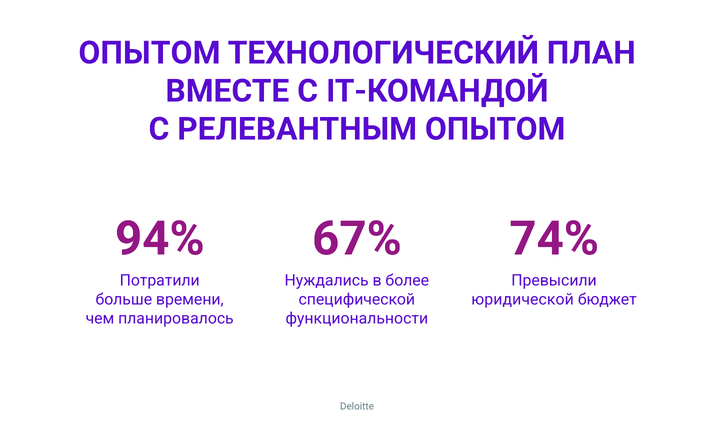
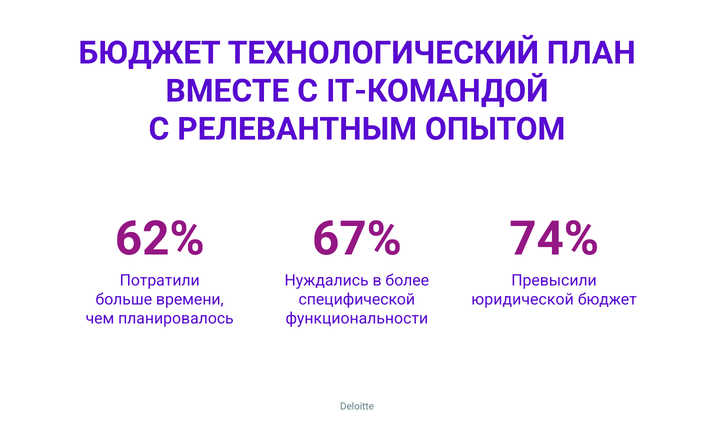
ОПЫТОМ: ОПЫТОМ -> БЮДЖЕТ (150, 53)
94%: 94% -> 62% (160, 239)
